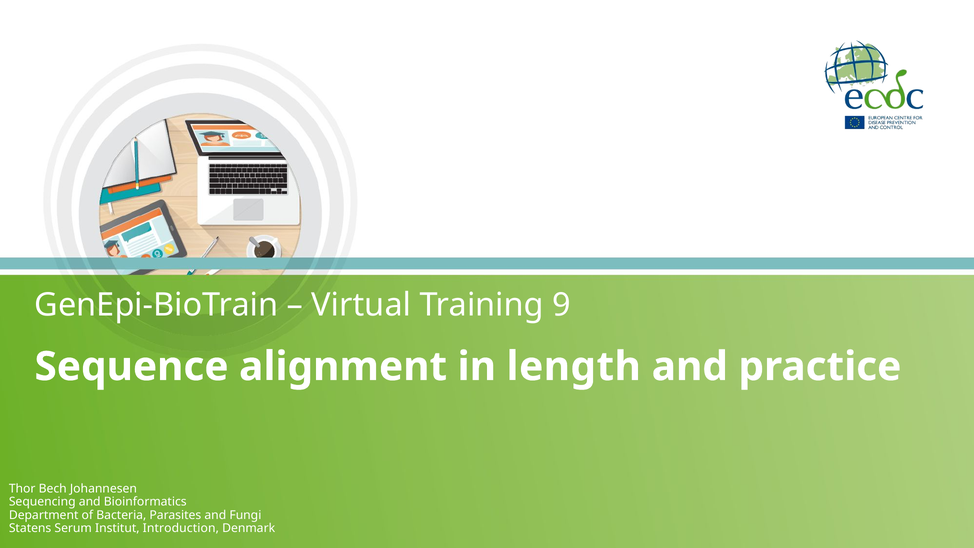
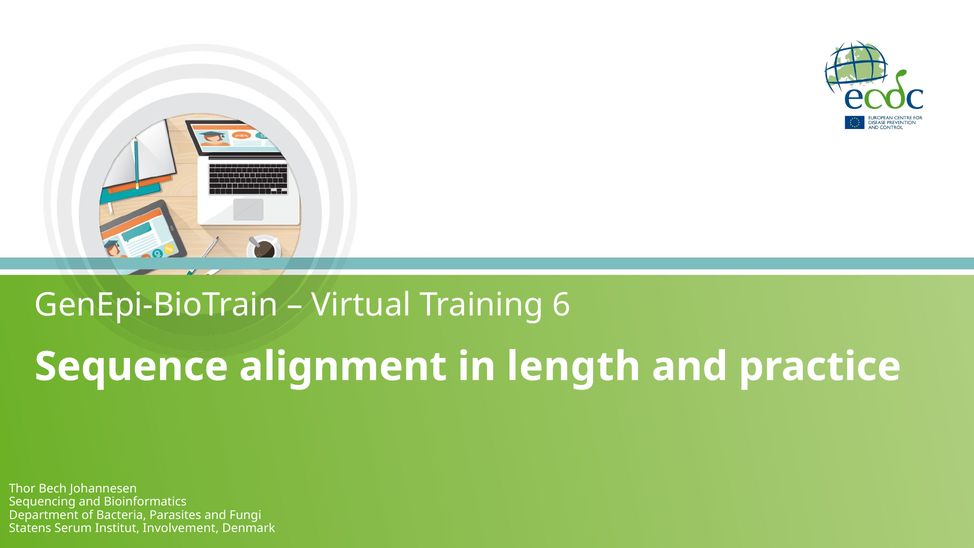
9: 9 -> 6 (562, 305)
Introduction: Introduction -> Involvement (181, 528)
